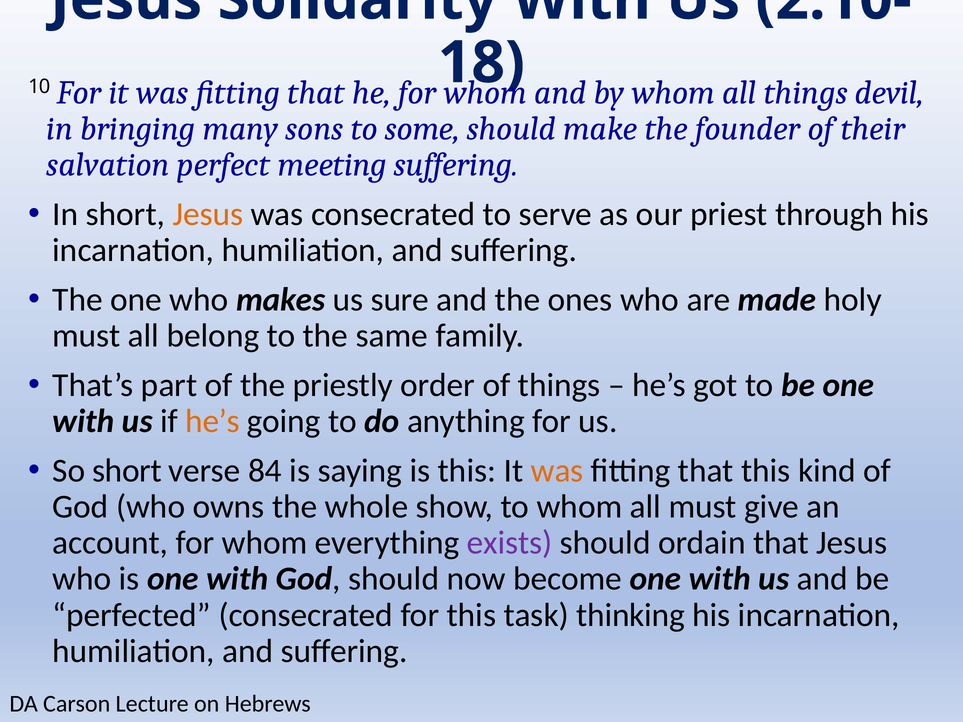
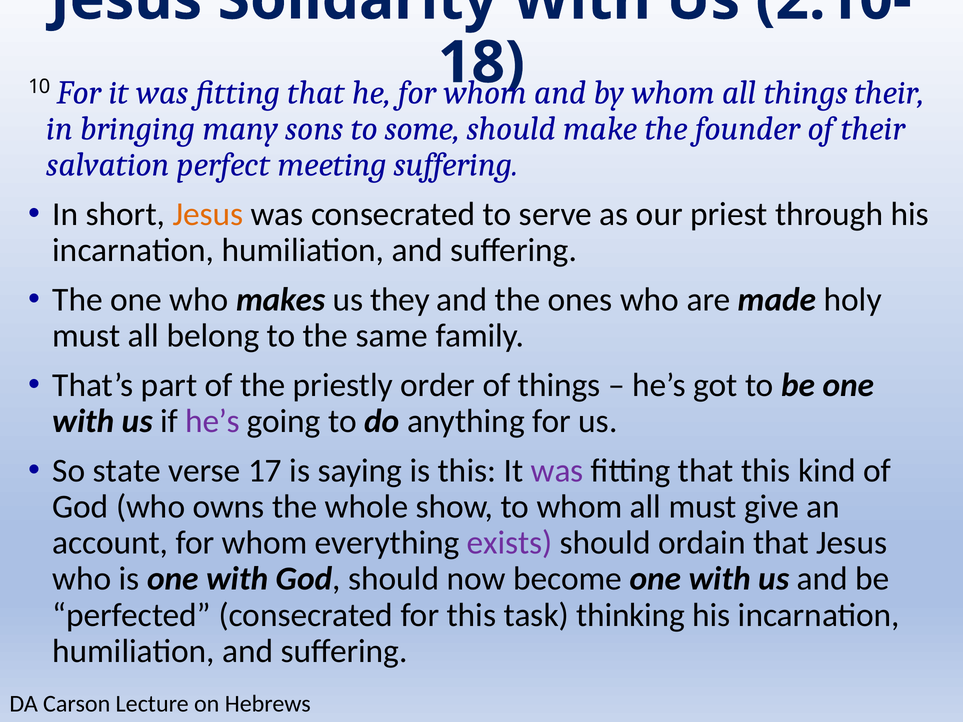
things devil: devil -> their (890, 93)
sure: sure -> they (400, 300)
he’s colour: orange -> purple (213, 421)
So short: short -> state (127, 471)
84: 84 -> 17 (265, 471)
was colour: orange -> purple (557, 471)
